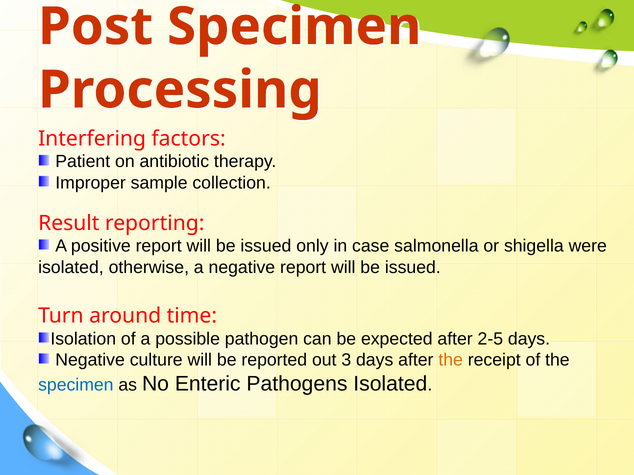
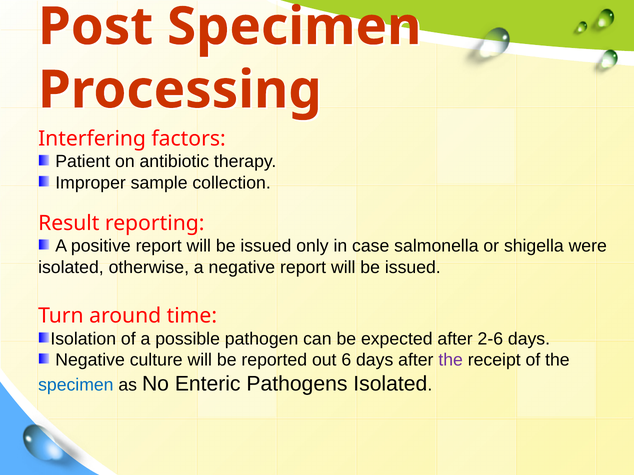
2-5: 2-5 -> 2-6 (490, 339)
3: 3 -> 6 (346, 360)
the colour: orange -> purple (451, 360)
